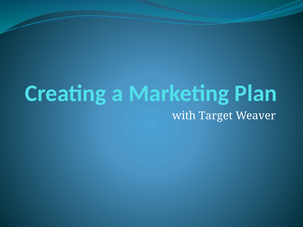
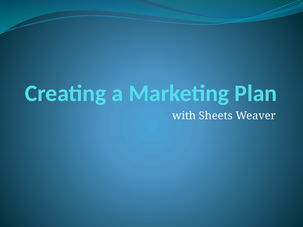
Target: Target -> Sheets (216, 116)
